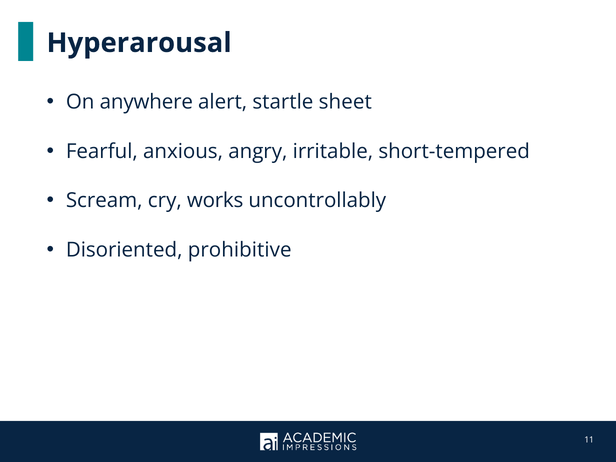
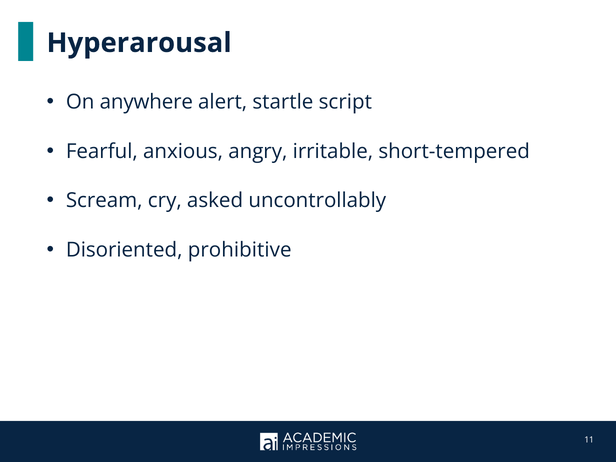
sheet: sheet -> script (345, 102)
works: works -> asked (215, 201)
